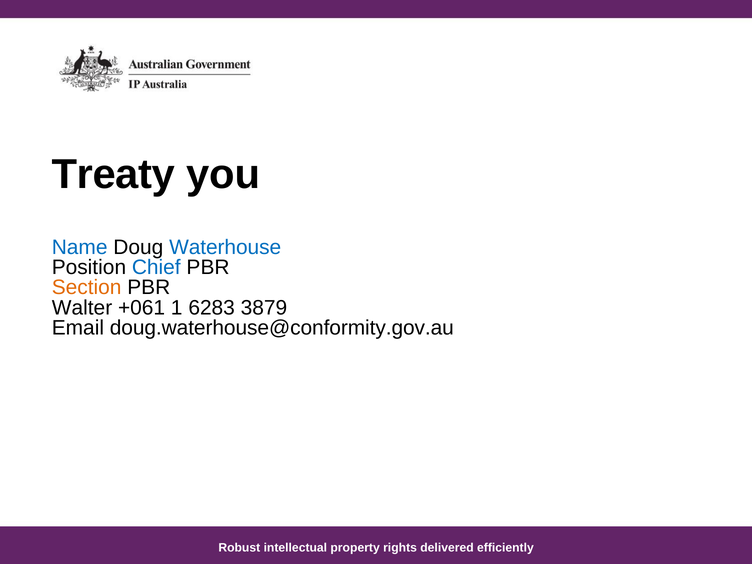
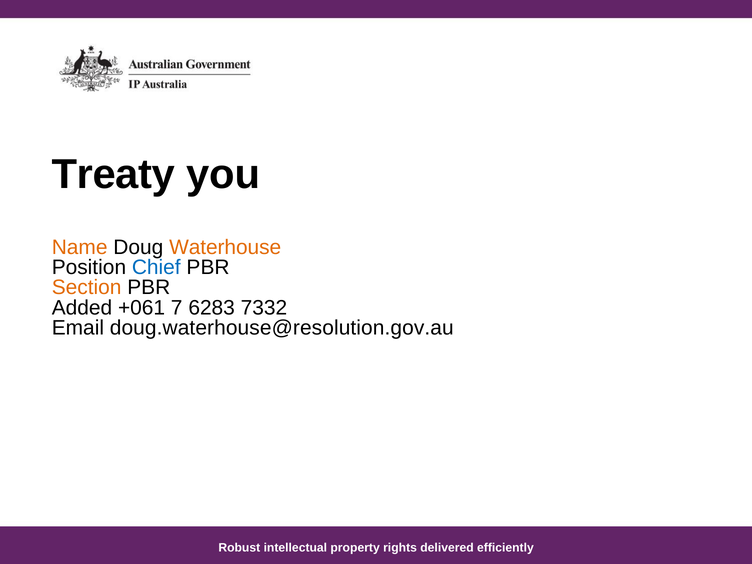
Name colour: blue -> orange (80, 247)
Waterhouse colour: blue -> orange (225, 247)
Walter: Walter -> Added (82, 308)
1: 1 -> 7 (177, 308)
3879: 3879 -> 7332 (264, 308)
doug.waterhouse@conformity.gov.au: doug.waterhouse@conformity.gov.au -> doug.waterhouse@resolution.gov.au (282, 328)
